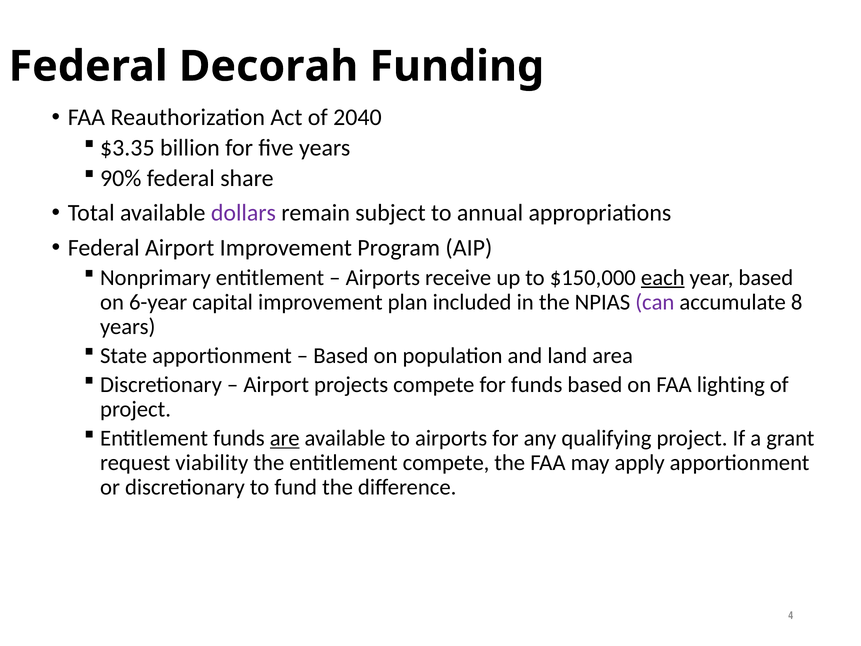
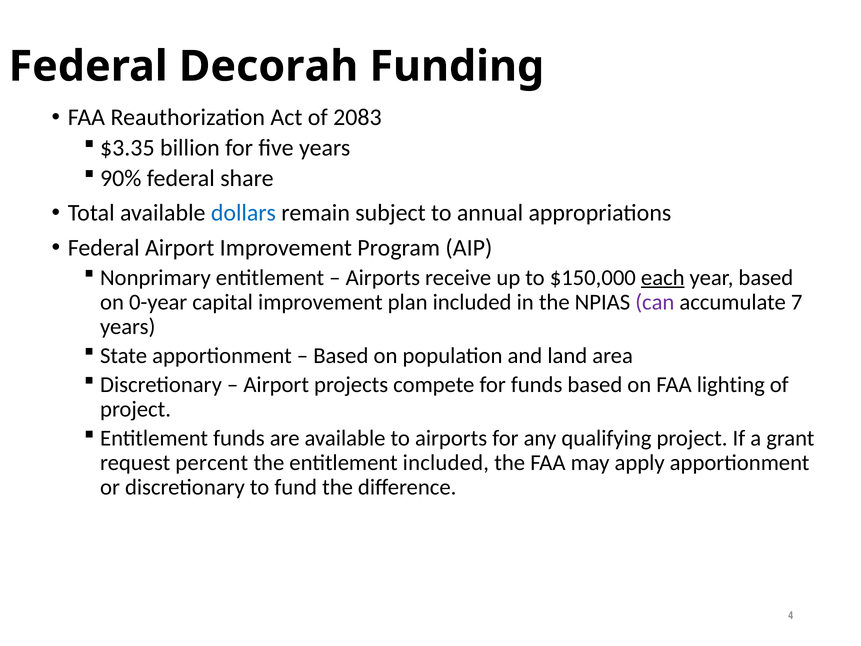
2040: 2040 -> 2083 (357, 118)
dollars colour: purple -> blue (243, 213)
6-year: 6-year -> 0-year (158, 302)
8: 8 -> 7 (797, 302)
are underline: present -> none (285, 438)
viability: viability -> percent (212, 463)
entitlement compete: compete -> included (446, 463)
